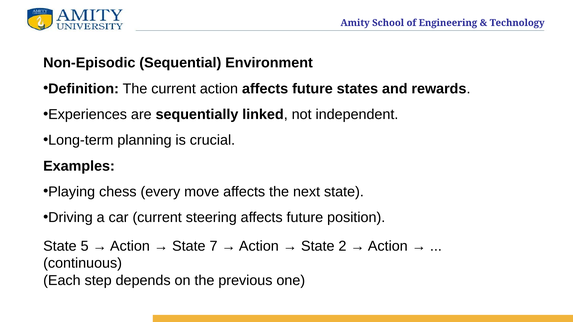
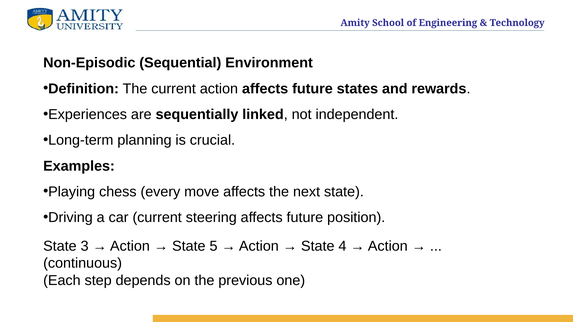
5: 5 -> 3 (85, 246)
7: 7 -> 5 (214, 246)
2: 2 -> 4 (342, 246)
